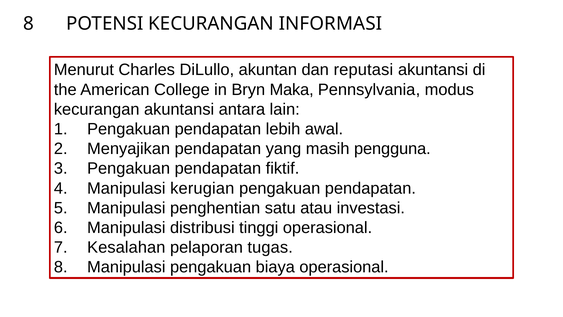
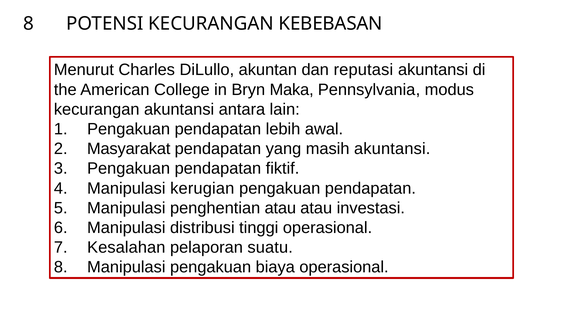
INFORMASI: INFORMASI -> KEBEBASAN (331, 24)
Menyajikan: Menyajikan -> Masyarakat (129, 149)
masih pengguna: pengguna -> akuntansi (392, 149)
penghentian satu: satu -> atau (280, 208)
tugas: tugas -> suatu (270, 247)
